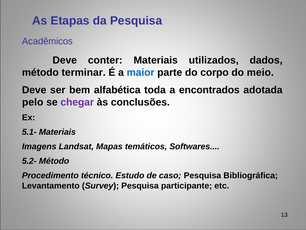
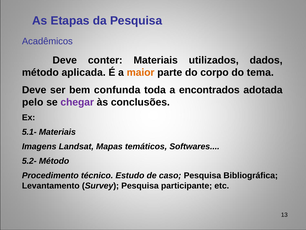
terminar: terminar -> aplicada (84, 72)
maior colour: blue -> orange (141, 72)
meio: meio -> tema (260, 72)
alfabética: alfabética -> confunda (117, 90)
